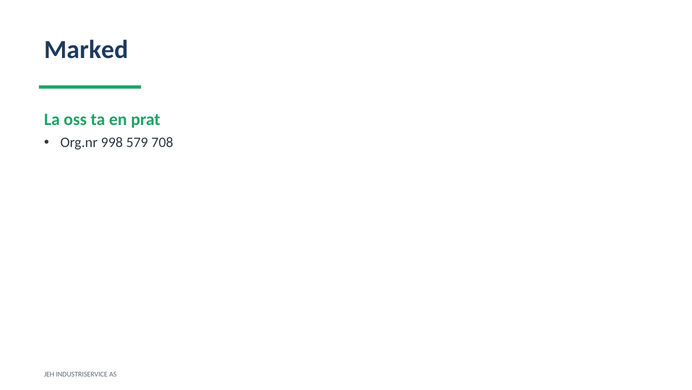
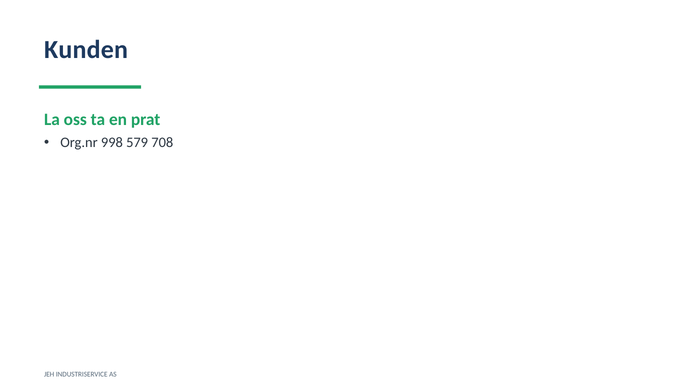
Marked: Marked -> Kunden (86, 49)
